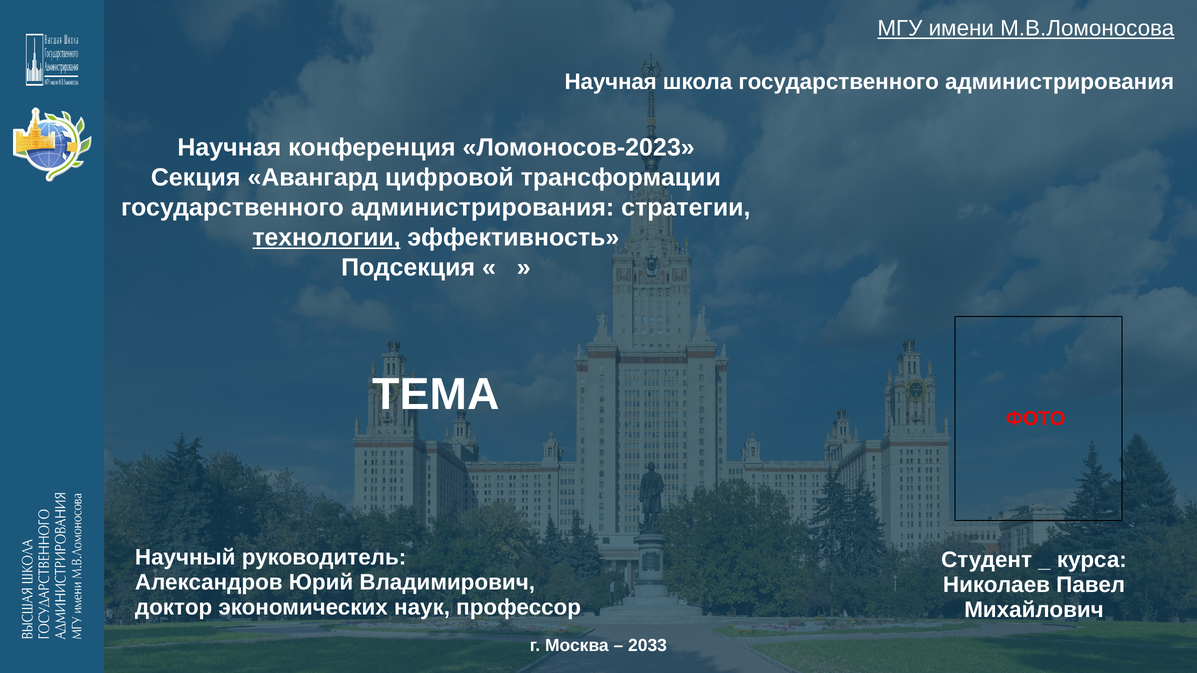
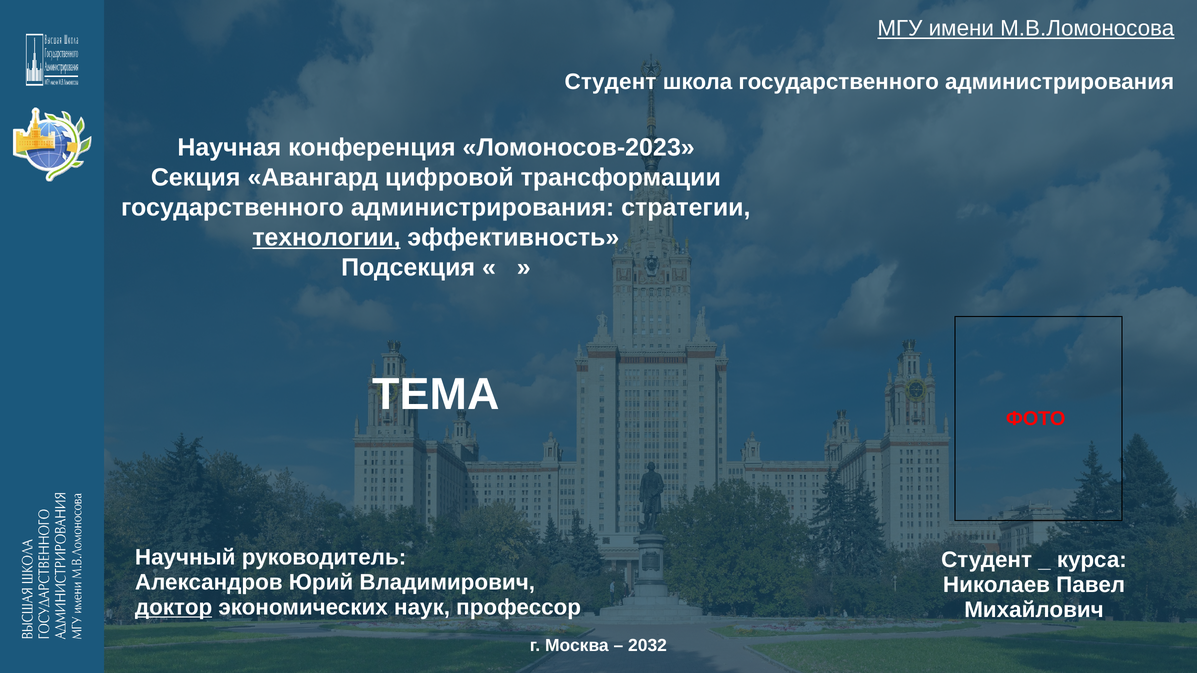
Научная: Научная -> Студент (611, 82)
доктор underline: none -> present (174, 608)
2033: 2033 -> 2032 (648, 646)
